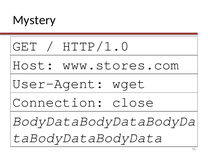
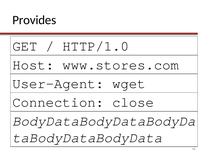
Mystery: Mystery -> Provides (34, 20)
